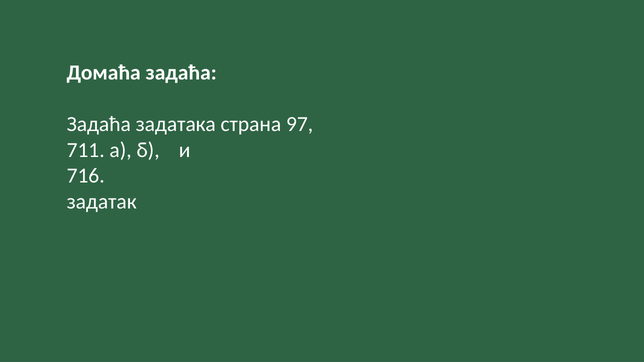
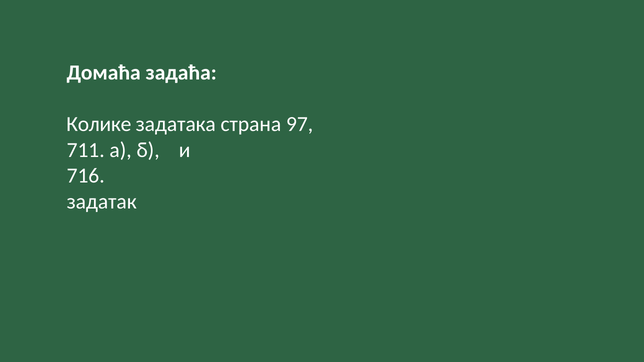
Задаћа: Задаћа -> Колике (99, 124)
